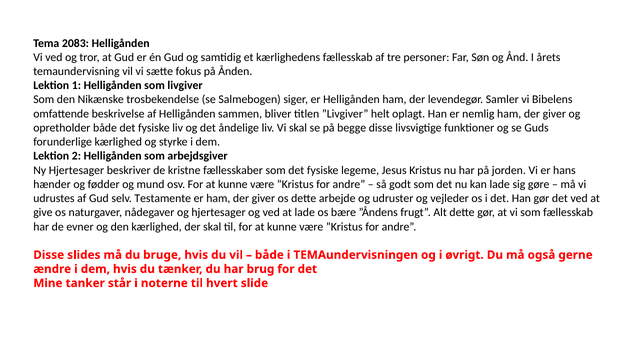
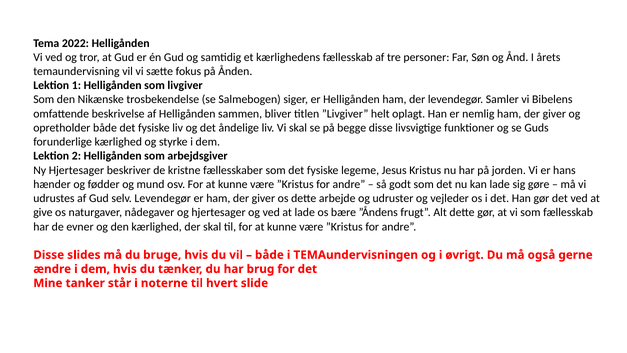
2083: 2083 -> 2022 (75, 43)
selv Testamente: Testamente -> Levendegør (163, 198)
